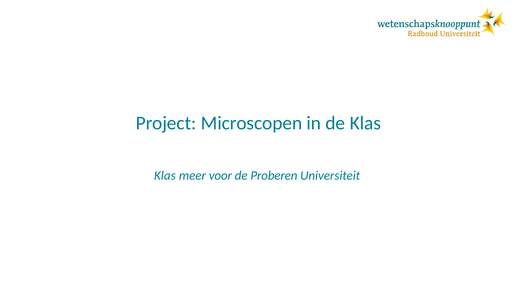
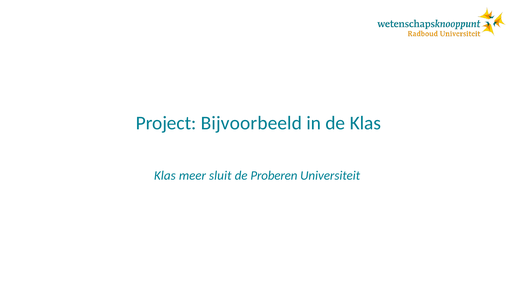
Microscopen: Microscopen -> Bijvoorbeeld (251, 123)
voor: voor -> sluit (220, 175)
